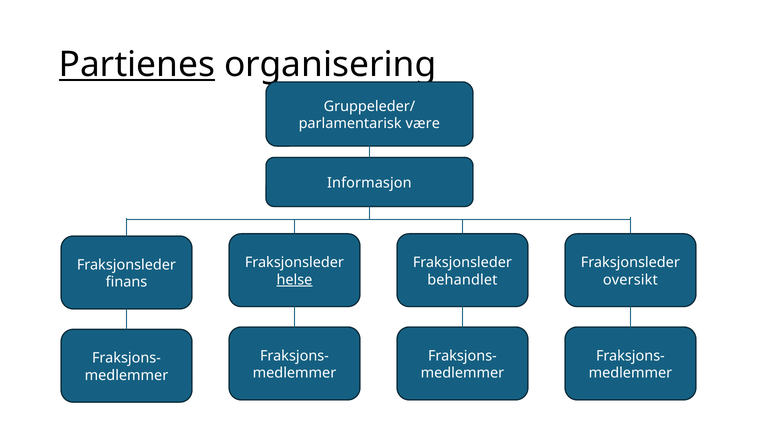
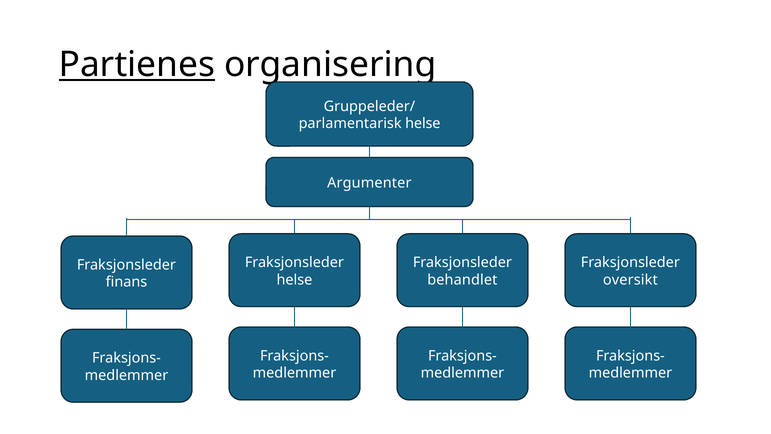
være: være -> helse (423, 124)
Informasjon: Informasjon -> Argumenter (369, 183)
helse underline: present -> none (294, 280)
